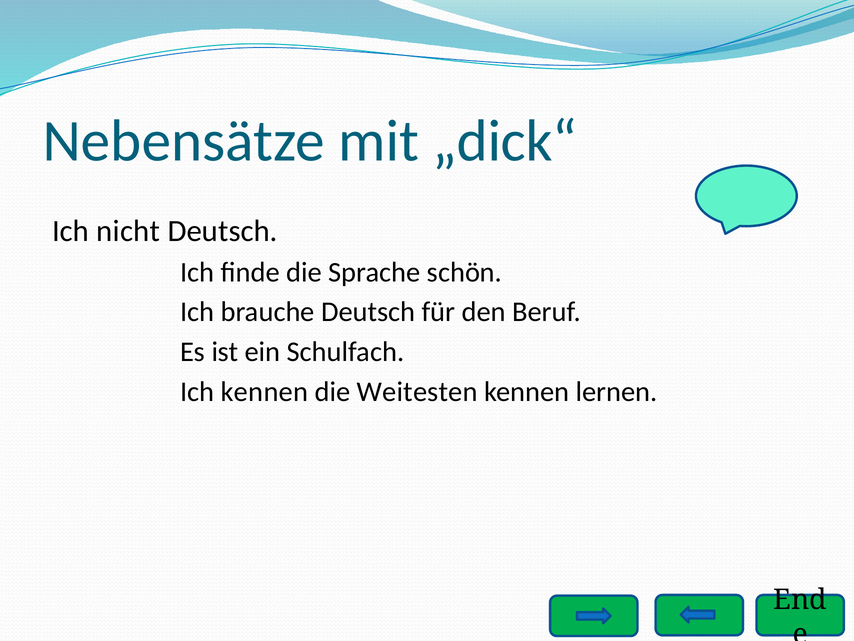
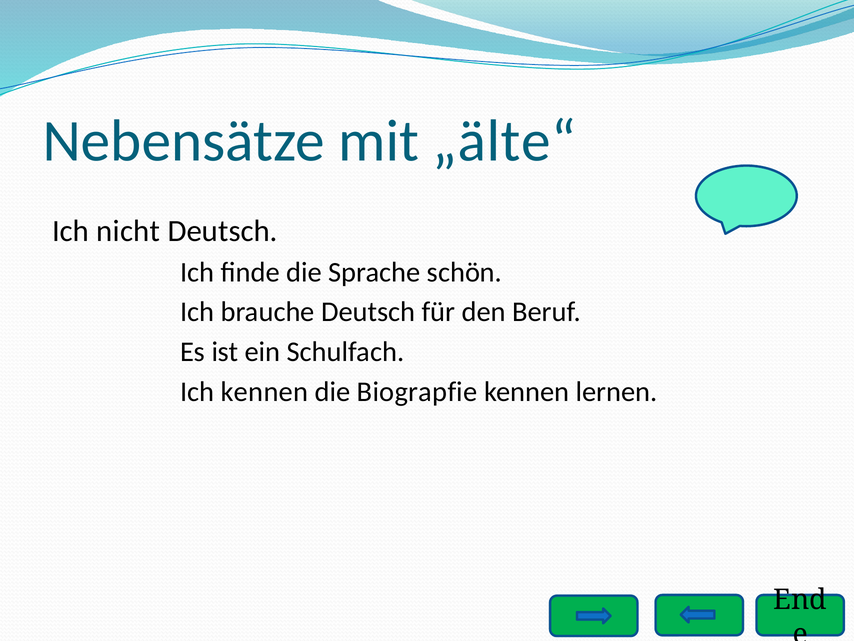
„dick“: „dick“ -> „älte“ (504, 141)
Weitesten: Weitesten -> Biograpfie (417, 391)
